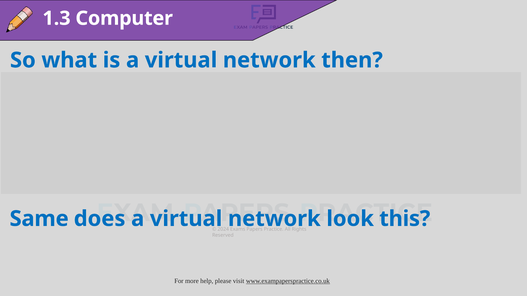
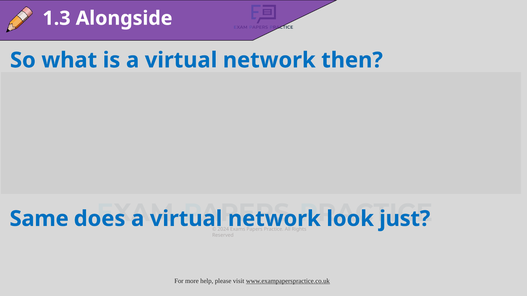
Computer: Computer -> Alongside (124, 18)
this: this -> just (405, 219)
